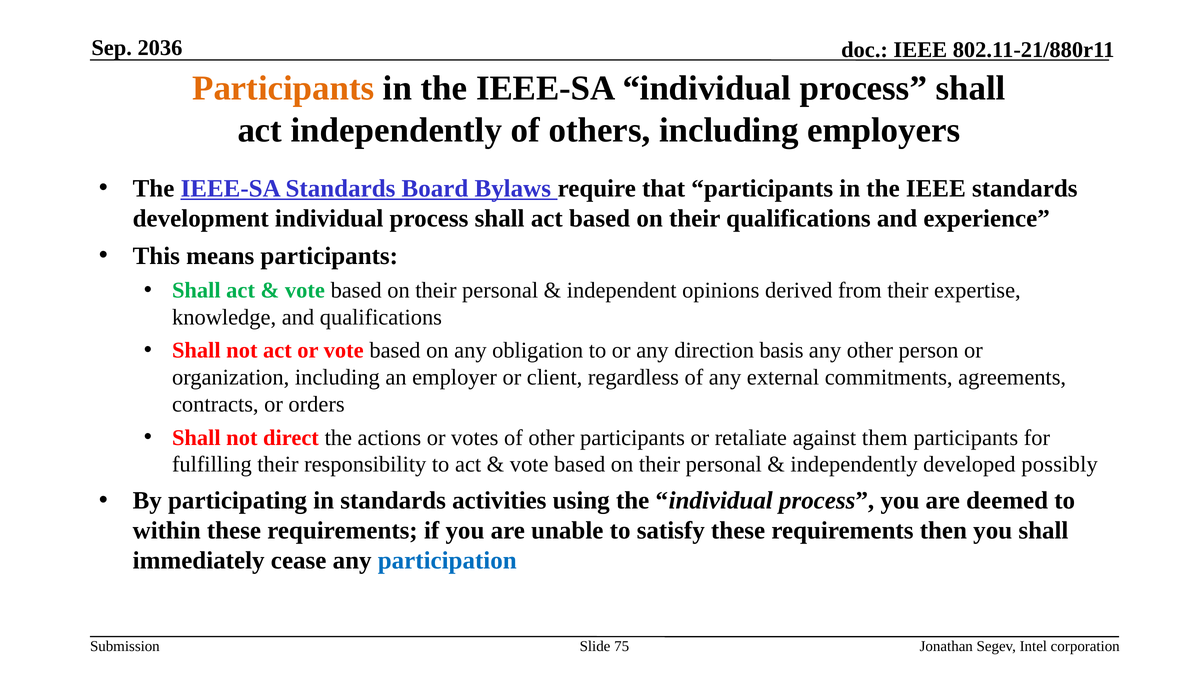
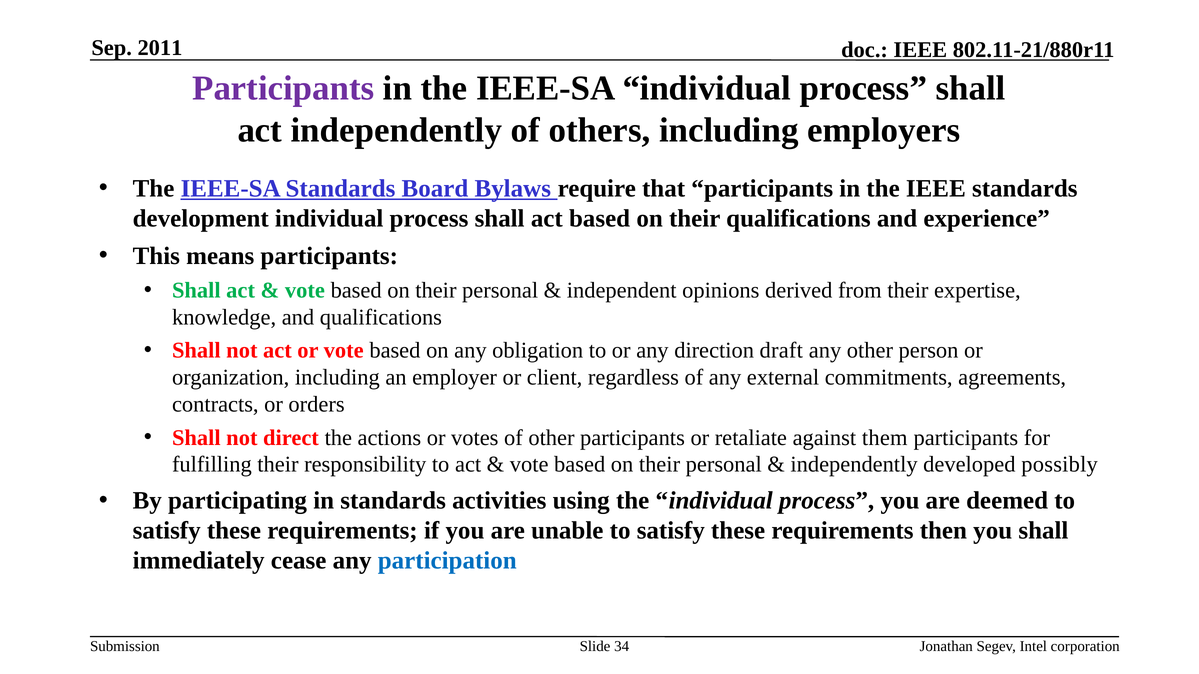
2036: 2036 -> 2011 (160, 48)
Participants colour: orange -> purple (283, 88)
basis: basis -> draft (781, 351)
within: within -> satisfy (167, 531)
75: 75 -> 34 (622, 647)
